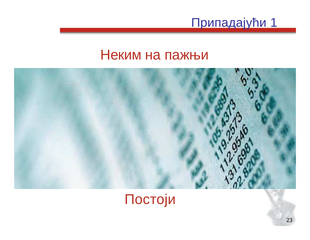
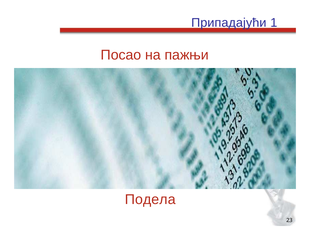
Неким: Неким -> Посао (121, 55)
Постоји: Постоји -> Подела (150, 199)
